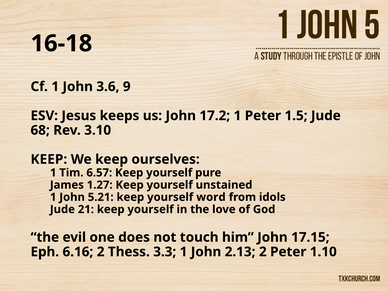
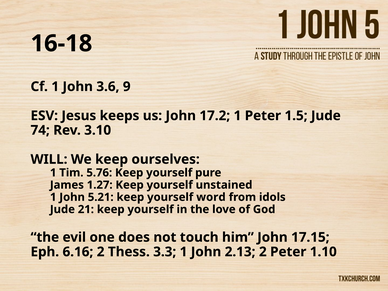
68: 68 -> 74 (40, 130)
KEEP: KEEP -> WILL (49, 159)
6.57: 6.57 -> 5.76 (99, 173)
